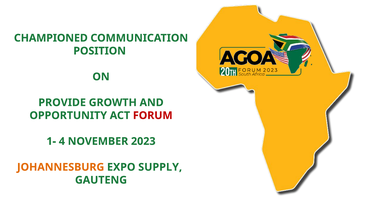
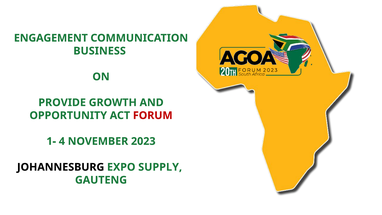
CHAMPIONED: CHAMPIONED -> ENGAGEMENT (51, 38)
POSITION: POSITION -> BUSINESS (100, 51)
JOHANNESBURG colour: orange -> black (61, 167)
